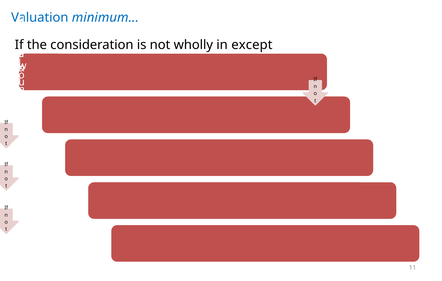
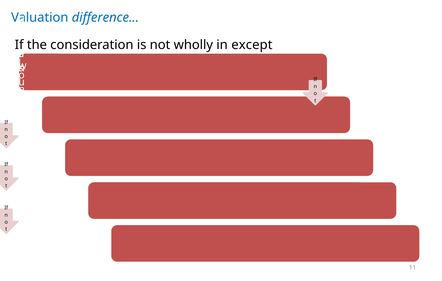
minimum: minimum -> difference (105, 18)
